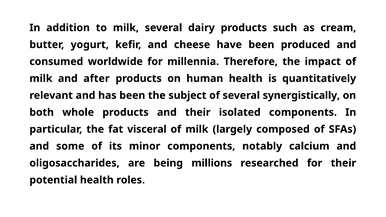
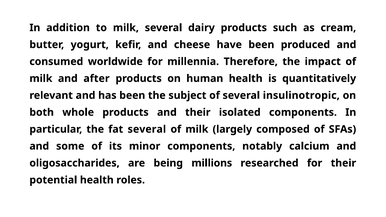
synergistically: synergistically -> insulinotropic (301, 95)
fat visceral: visceral -> several (147, 129)
